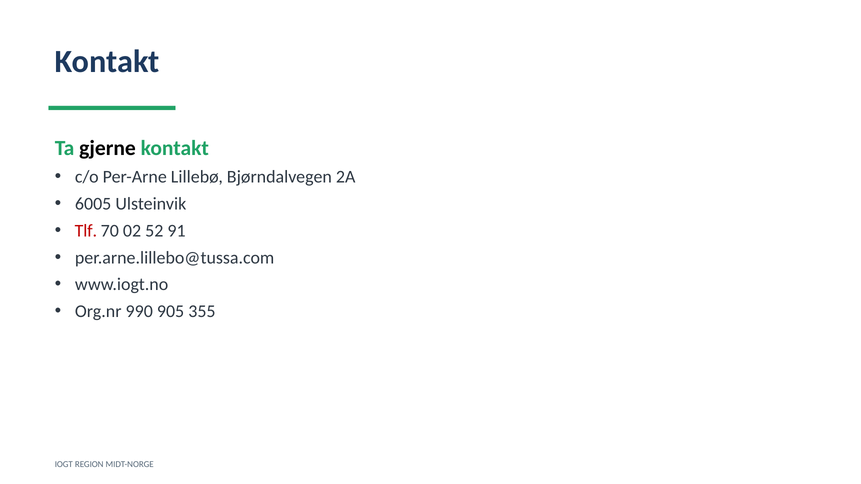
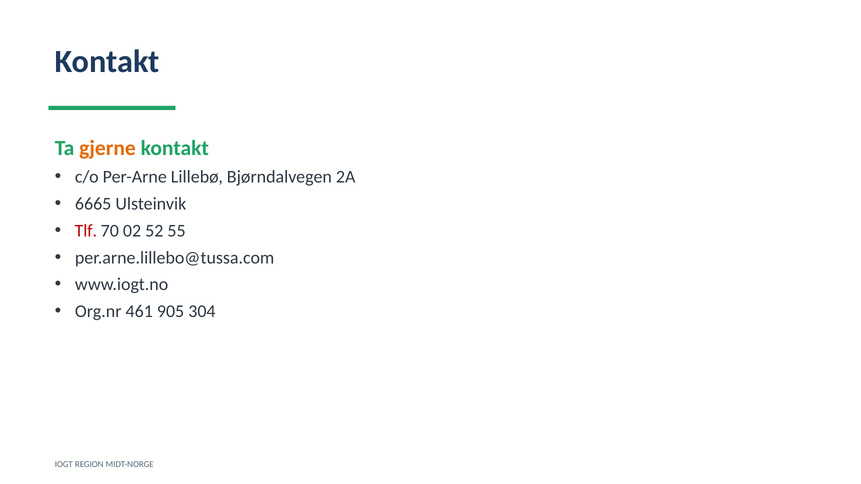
gjerne colour: black -> orange (107, 148)
6005: 6005 -> 6665 (93, 204)
91: 91 -> 55 (177, 231)
990: 990 -> 461 (139, 312)
355: 355 -> 304 (202, 312)
